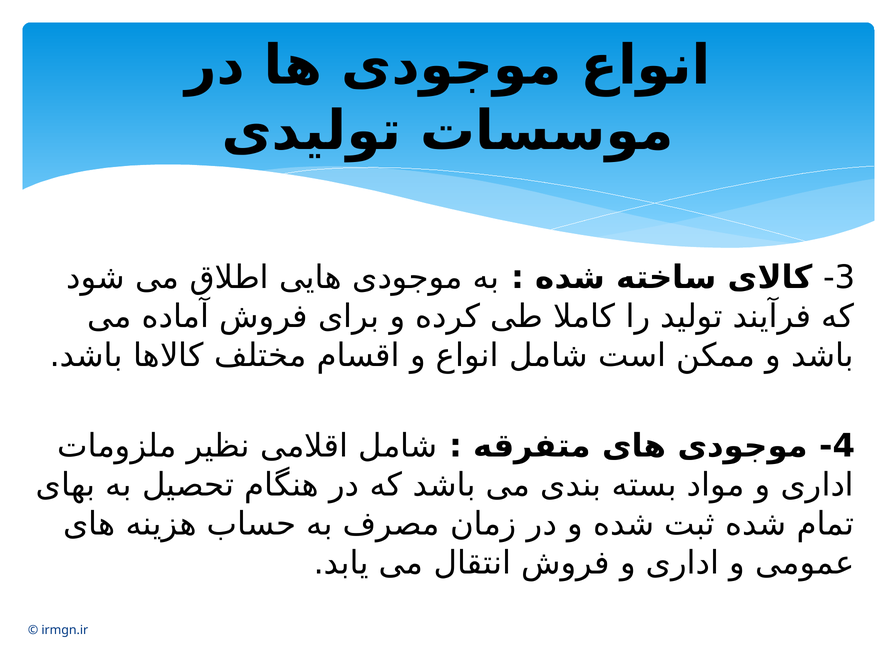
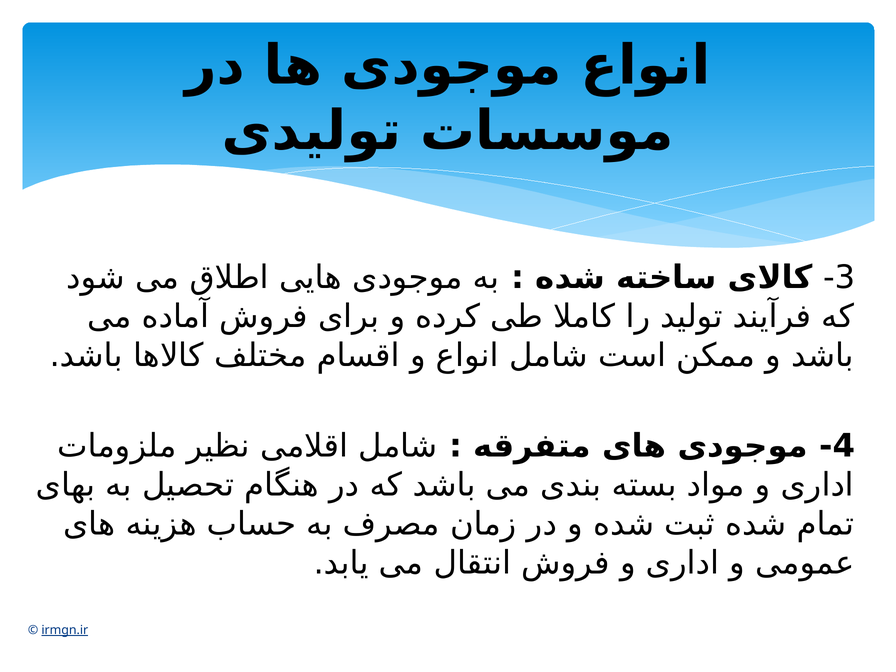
irmgn.ir underline: none -> present (65, 630)
